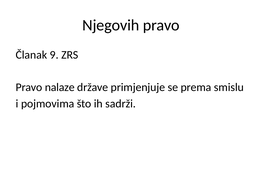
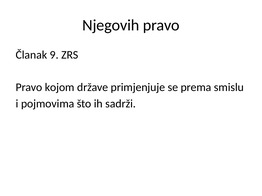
nalaze: nalaze -> kojom (60, 88)
